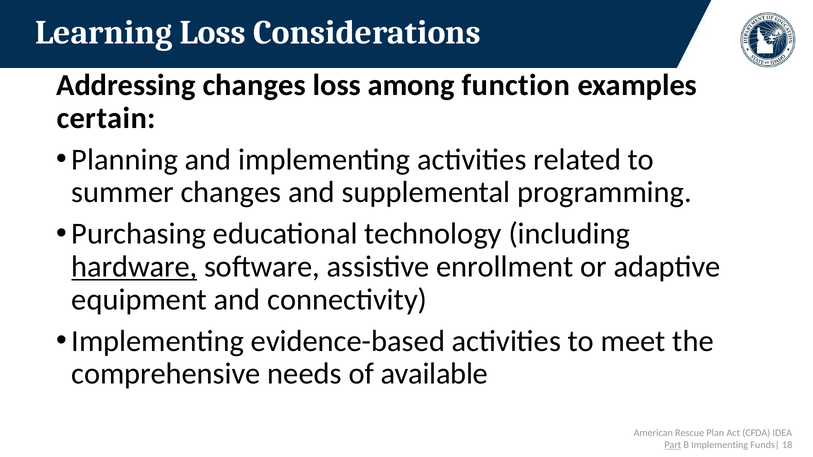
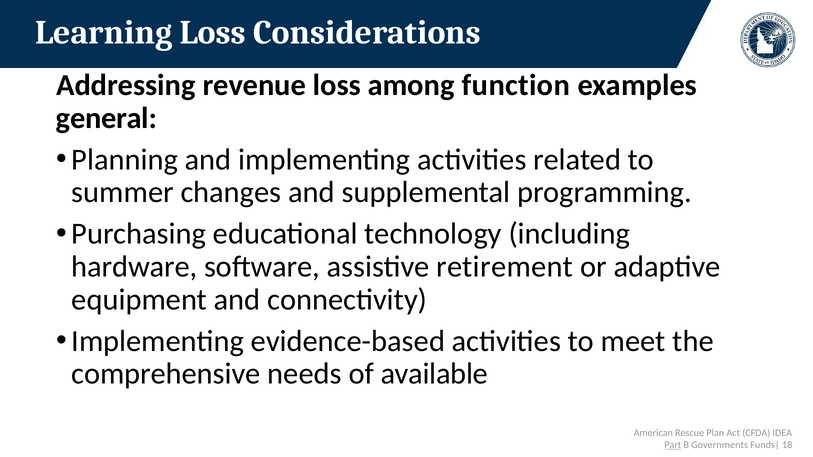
Addressing changes: changes -> revenue (254, 85)
certain: certain -> general (106, 118)
hardware underline: present -> none (134, 267)
enrollment: enrollment -> retirement (505, 267)
B Implementing: Implementing -> Governments (720, 445)
